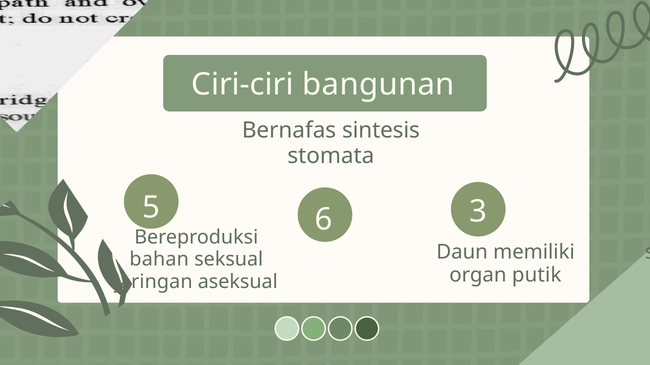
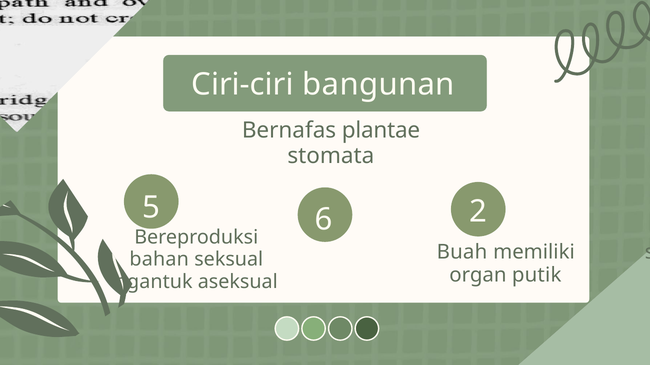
sintesis: sintesis -> plantae (381, 130)
3: 3 -> 2 (478, 212)
Daun: Daun -> Buah (462, 252)
jaringan: jaringan -> ngantuk (154, 282)
